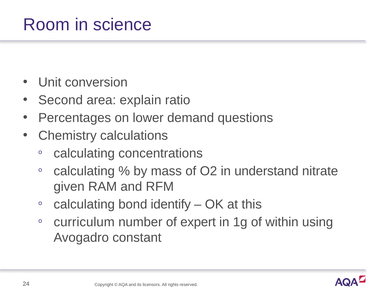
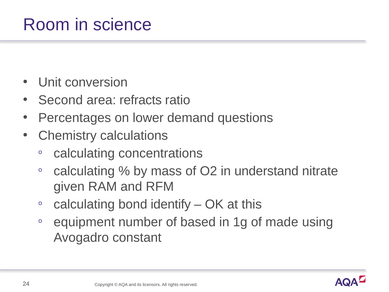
explain: explain -> refracts (141, 100)
curriculum: curriculum -> equipment (84, 222)
expert: expert -> based (198, 222)
within: within -> made (282, 222)
